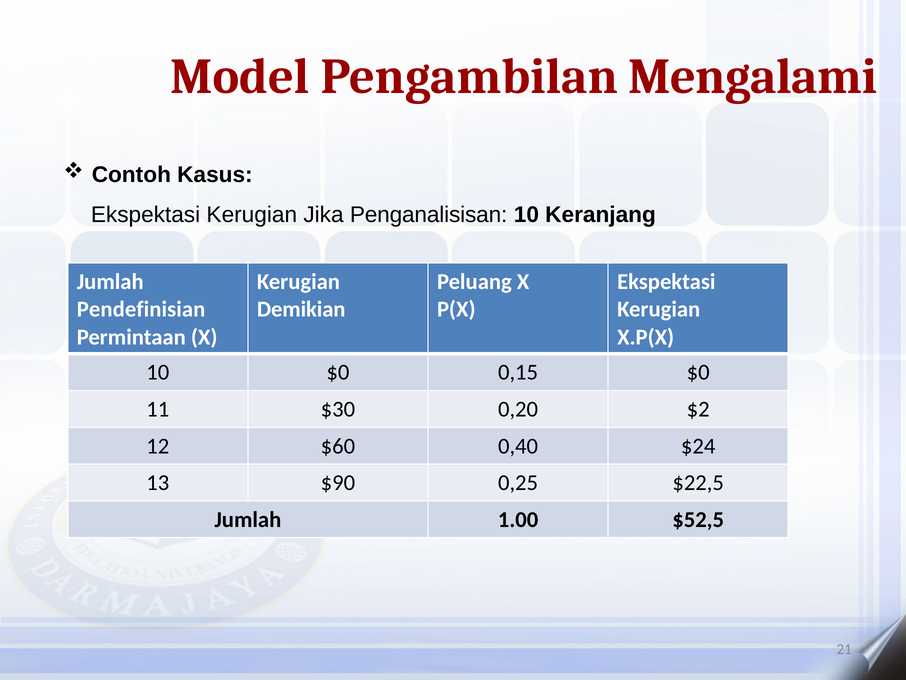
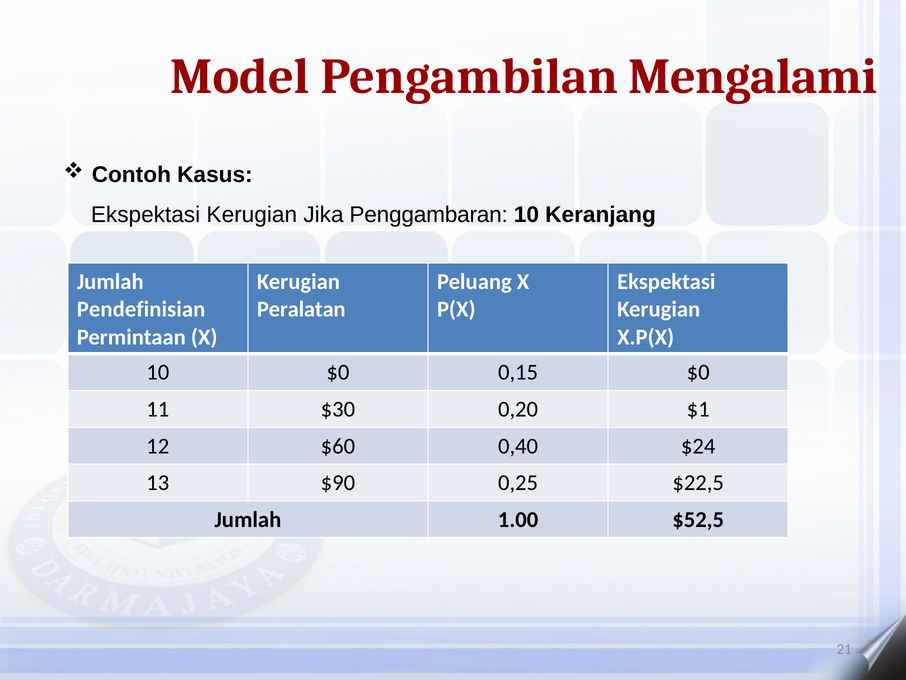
Penganalisisan: Penganalisisan -> Penggambaran (429, 215)
Demikian: Demikian -> Peralatan (301, 309)
$2: $2 -> $1 (698, 409)
